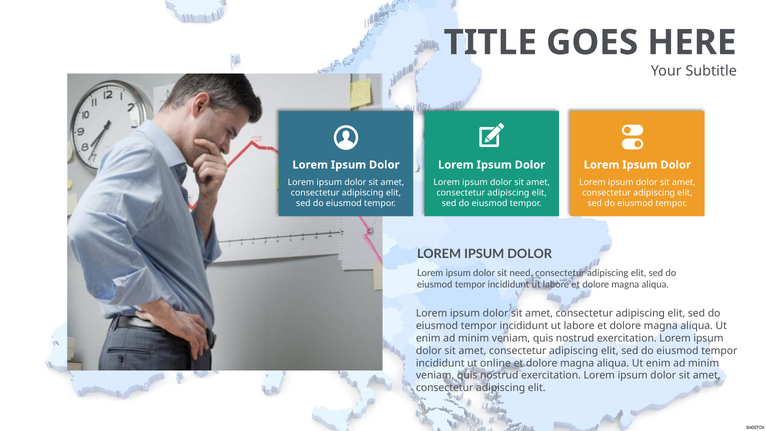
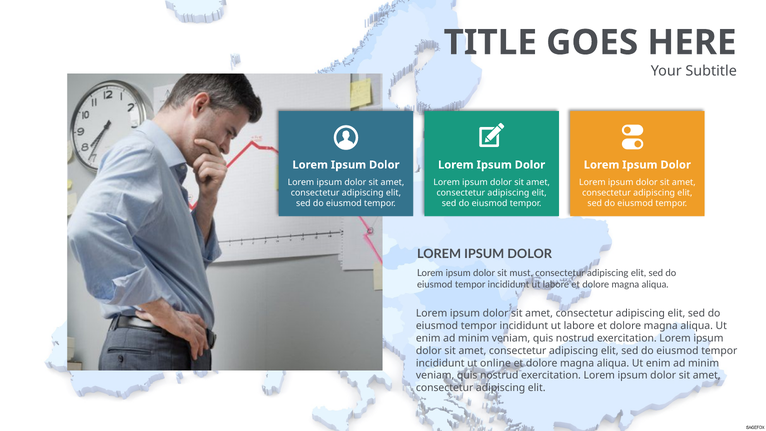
need: need -> must (521, 273)
